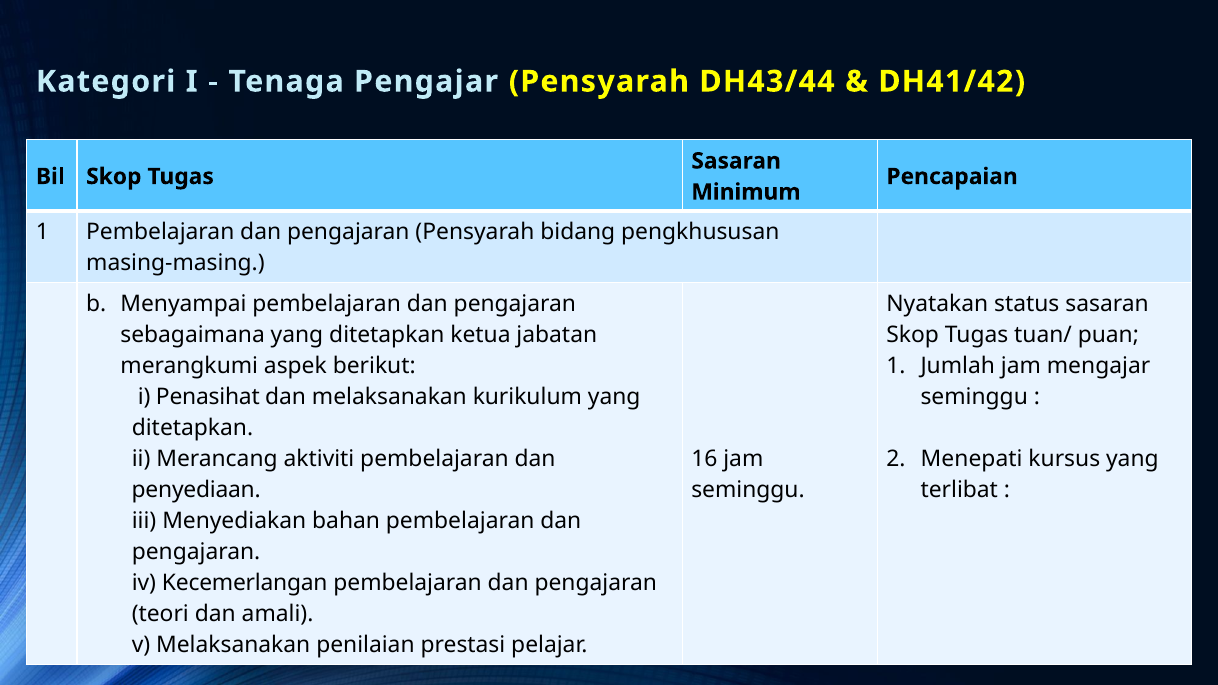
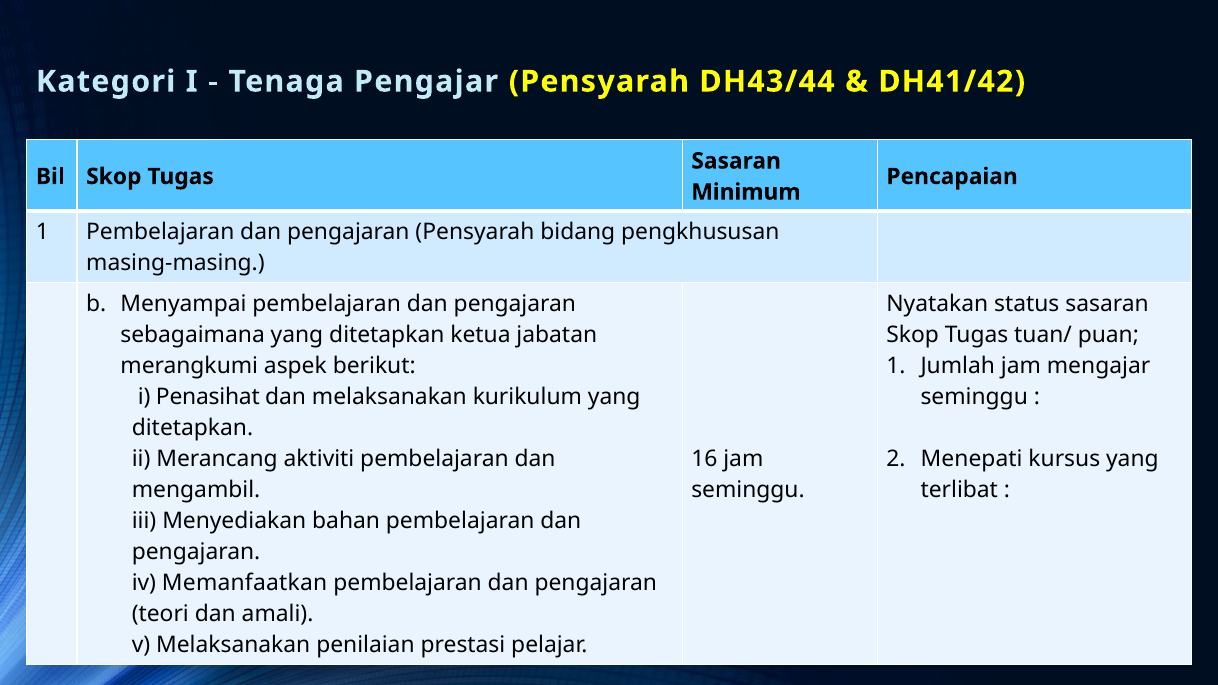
penyediaan: penyediaan -> mengambil (196, 490)
Kecemerlangan: Kecemerlangan -> Memanfaatkan (245, 583)
